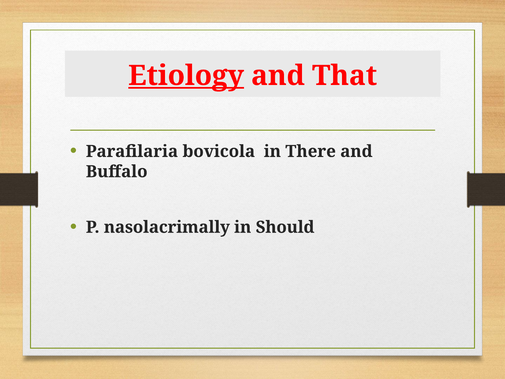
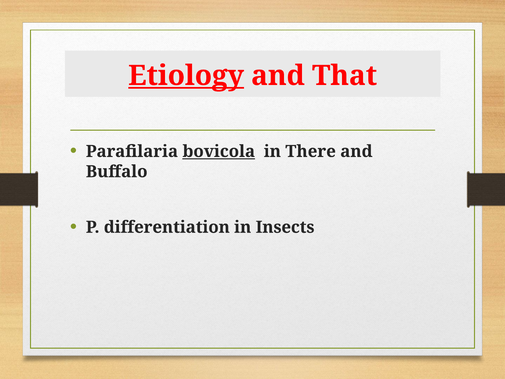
bovicola underline: none -> present (219, 151)
nasolacrimally: nasolacrimally -> differentiation (167, 227)
Should: Should -> Insects (285, 227)
